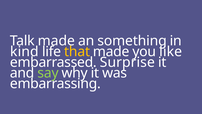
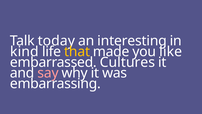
Talk made: made -> today (56, 41)
something: something -> interesting (132, 41)
Surprise: Surprise -> Cultures (127, 62)
say colour: light green -> pink (48, 73)
